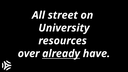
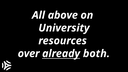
street: street -> above (63, 15)
have: have -> both (96, 54)
